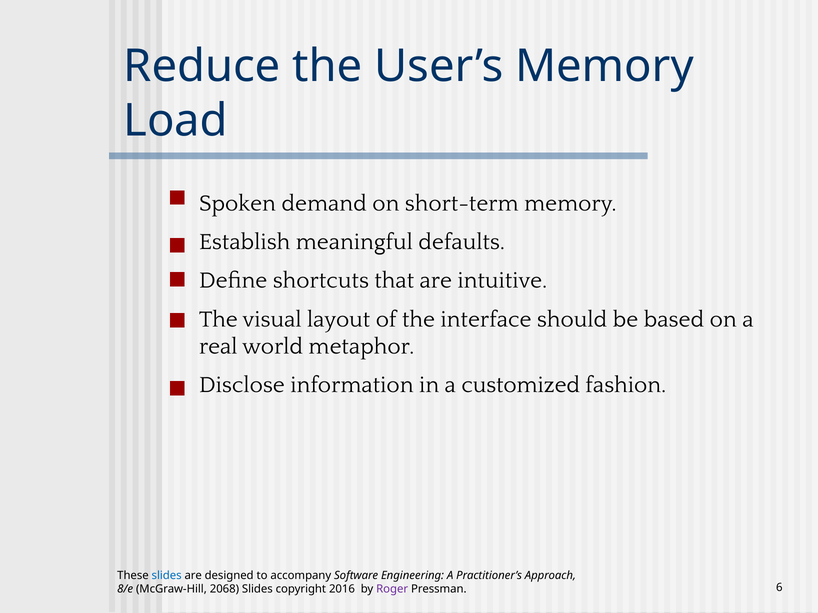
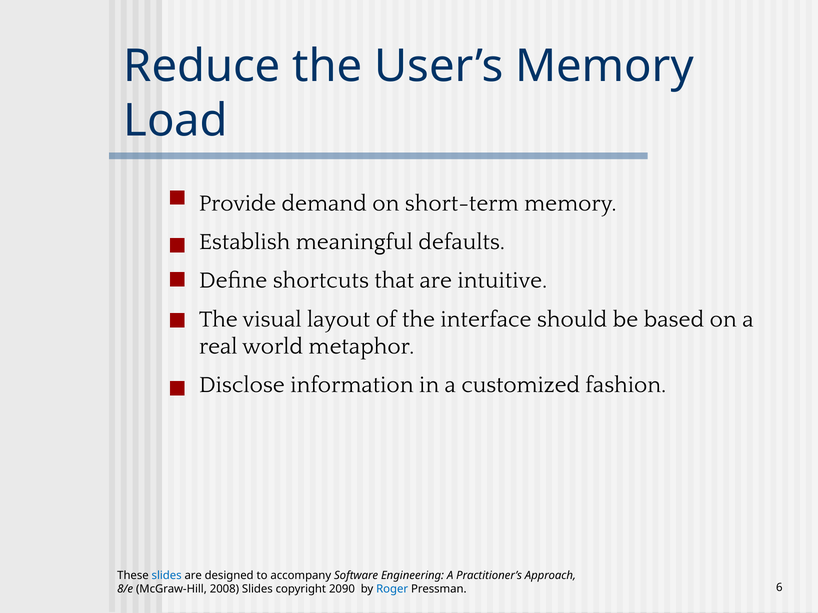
Spoken: Spoken -> Provide (238, 203)
2068: 2068 -> 2008 (224, 590)
2016: 2016 -> 2090 (342, 590)
Roger colour: purple -> blue (392, 590)
